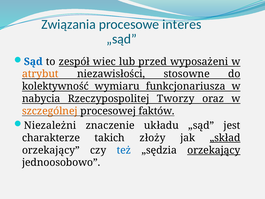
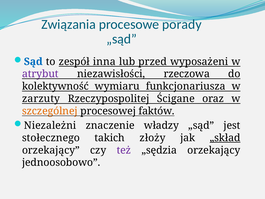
interes: interes -> porady (182, 24)
wiec: wiec -> inna (104, 62)
atrybut colour: orange -> purple (40, 74)
stosowne: stosowne -> rzeczowa (187, 74)
nabycia: nabycia -> zarzuty (41, 99)
Tworzy: Tworzy -> Ścigane (176, 99)
układu: układu -> władzy (161, 125)
charakterze: charakterze -> stołecznego (51, 138)
też colour: blue -> purple (124, 150)
orzekający underline: present -> none (214, 150)
